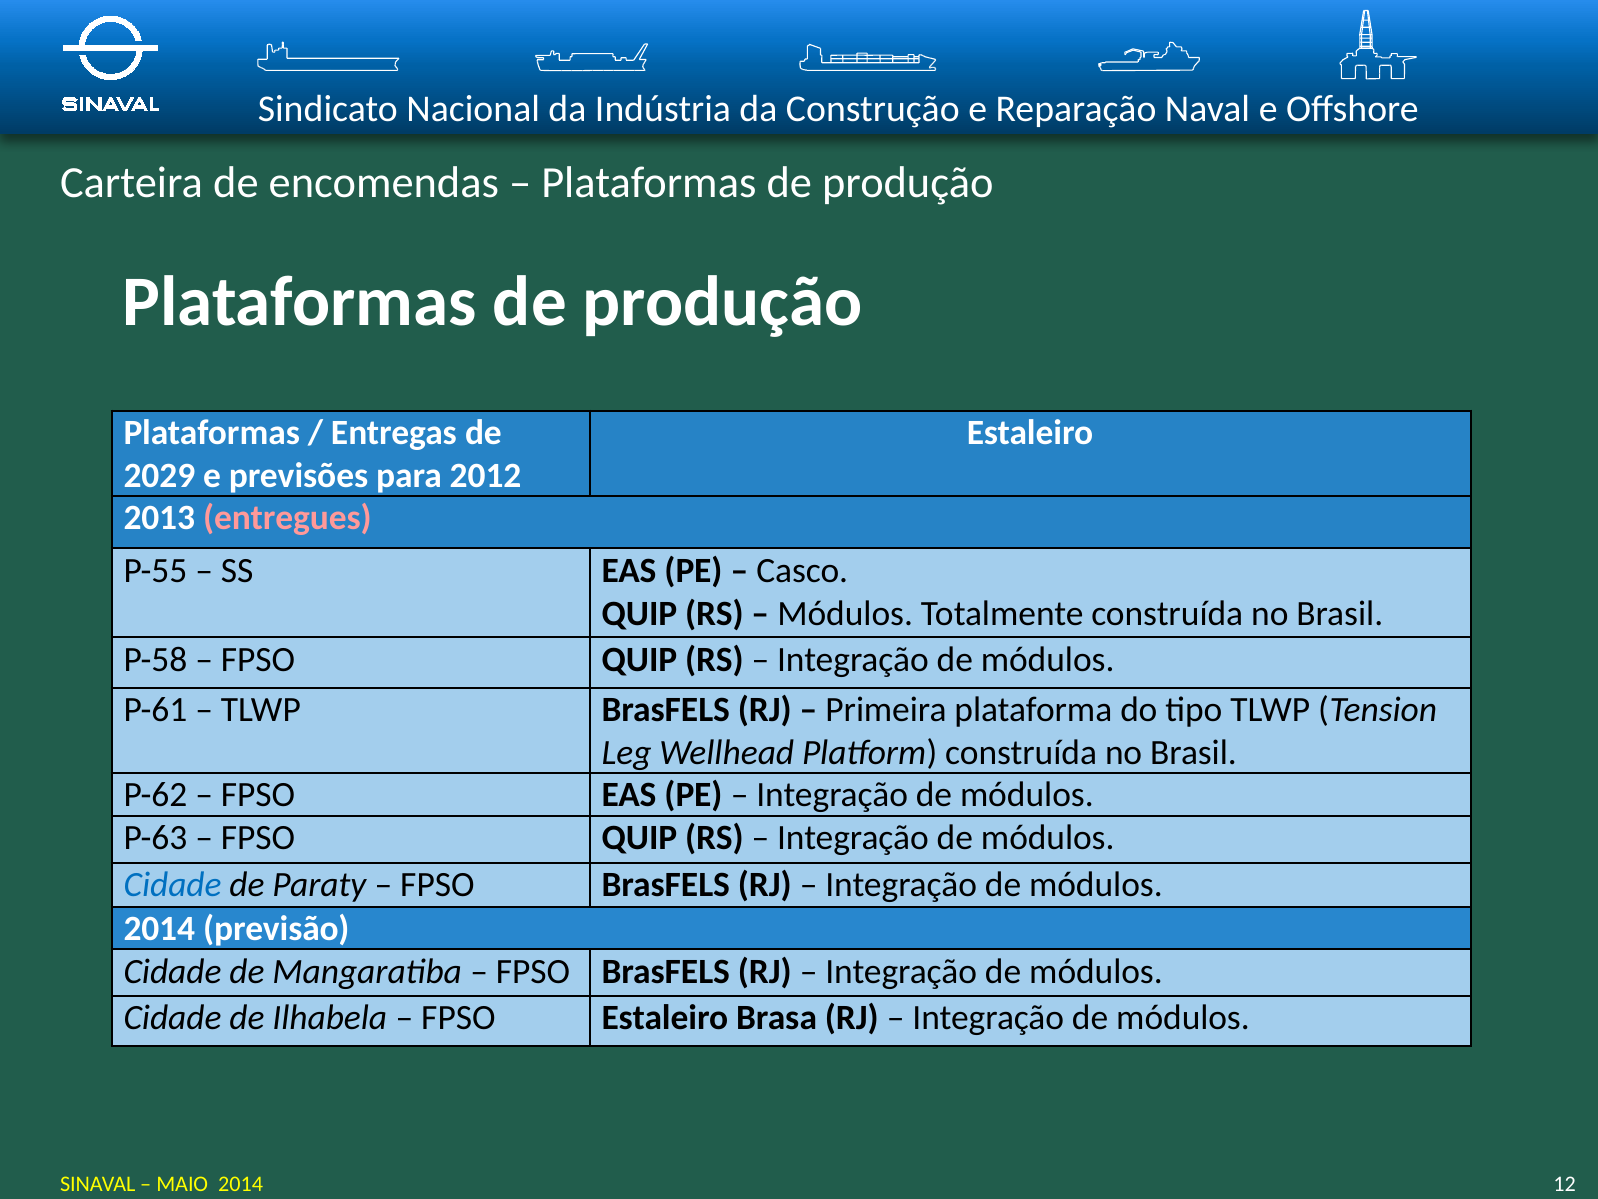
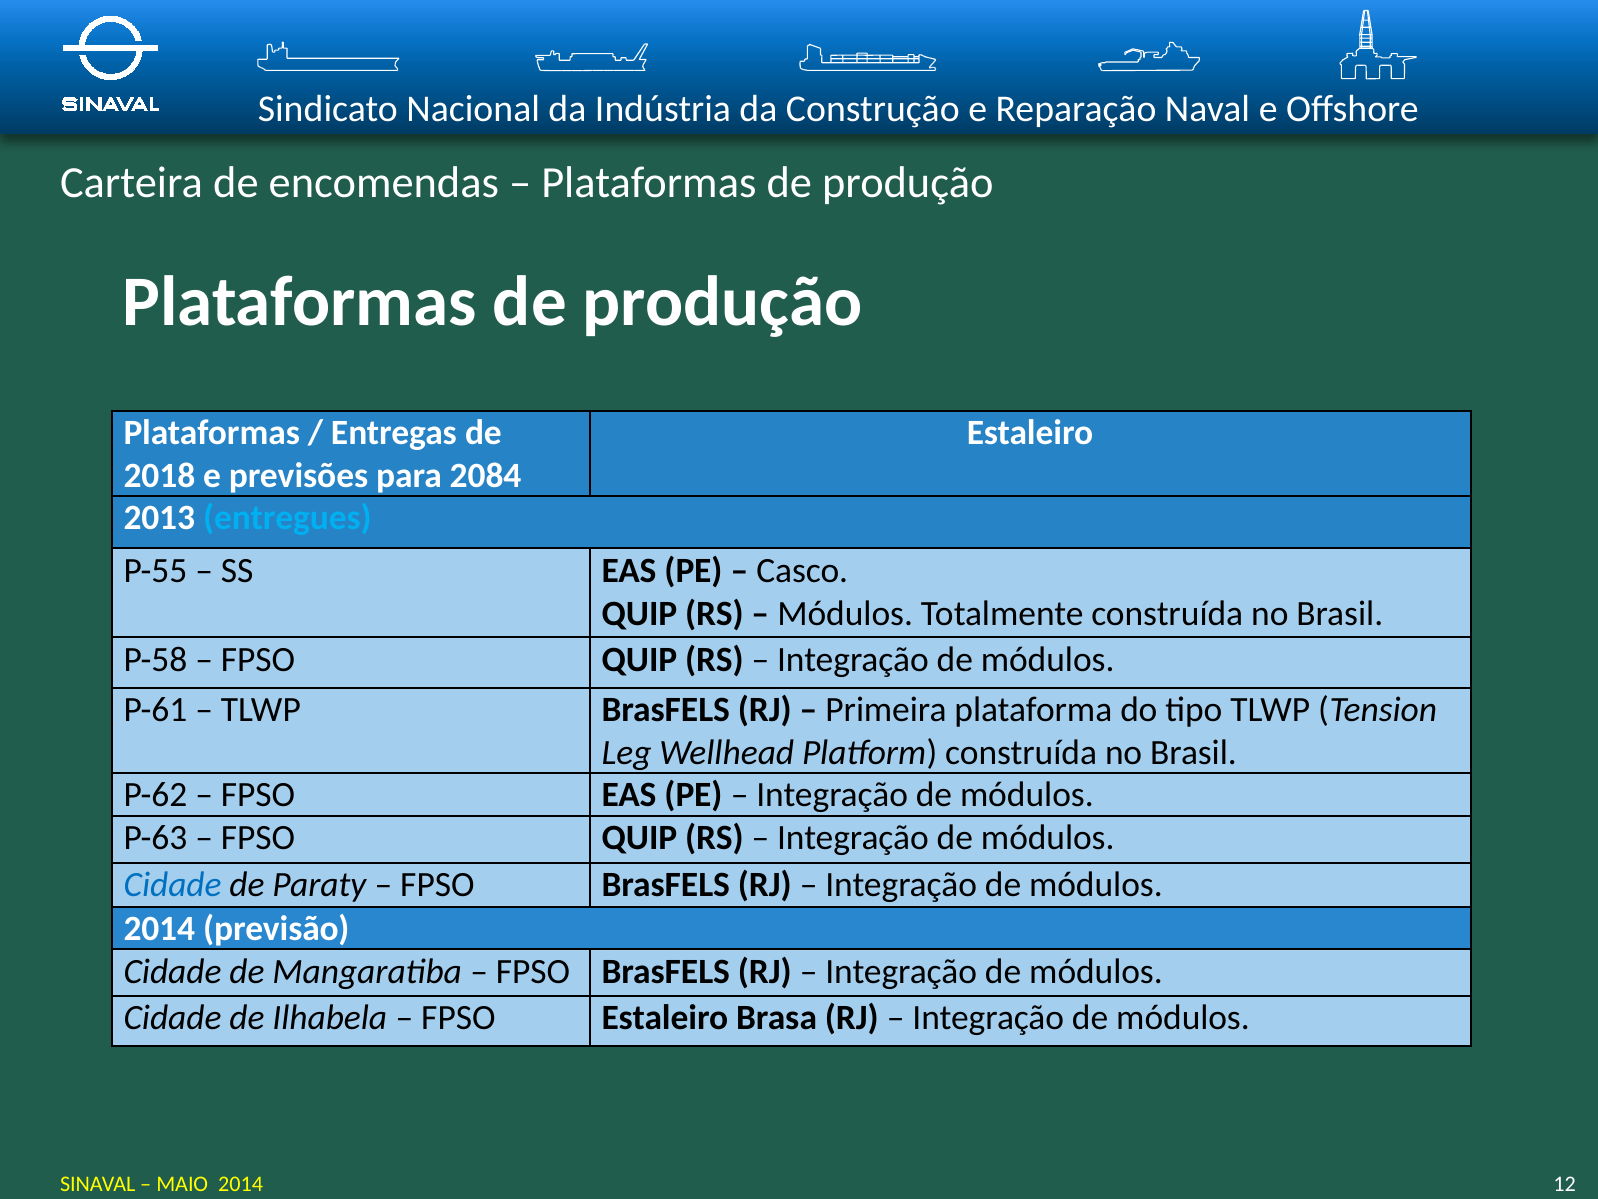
2029: 2029 -> 2018 (159, 476)
2012: 2012 -> 2084 (486, 476)
entregues colour: pink -> light blue (287, 518)
